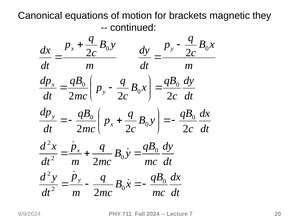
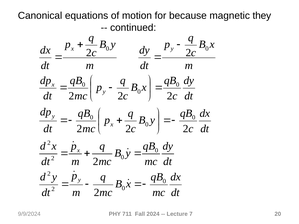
brackets: brackets -> because (188, 16)
